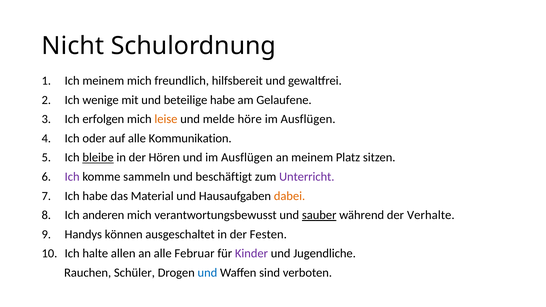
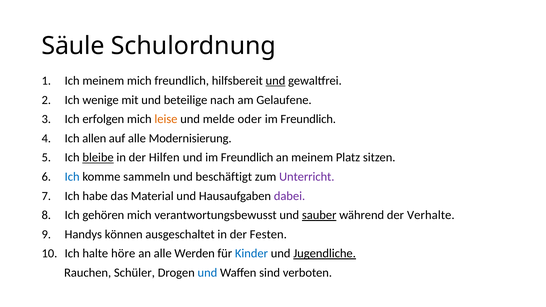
Nicht: Nicht -> Säule (73, 46)
und underline: none -> present (276, 81)
beteilige habe: habe -> nach (222, 100)
höre: höre -> oder (250, 119)
Ausflügen: Ausflügen -> Freundlich (308, 119)
oder: oder -> allen (94, 138)
Kommunikation: Kommunikation -> Modernisierung (190, 138)
Hören: Hören -> Hilfen (164, 158)
und im Ausflügen: Ausflügen -> Freundlich (247, 158)
Ich colour: purple -> blue (72, 177)
dabei colour: orange -> purple (290, 196)
anderen: anderen -> gehören (103, 215)
allen: allen -> höre (123, 254)
Februar: Februar -> Werden (195, 254)
Kinder colour: purple -> blue (251, 254)
Jugendliche underline: none -> present (325, 254)
